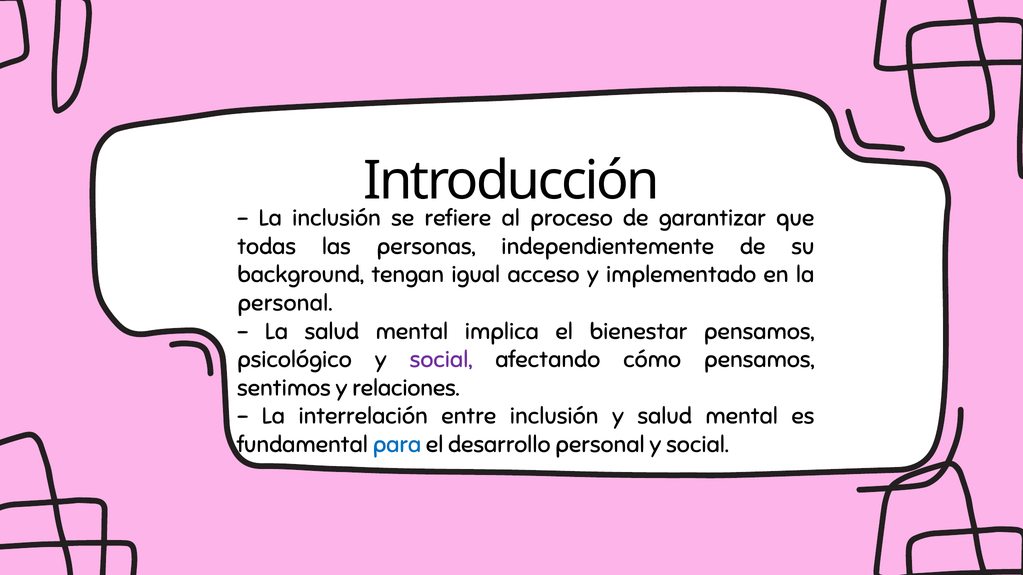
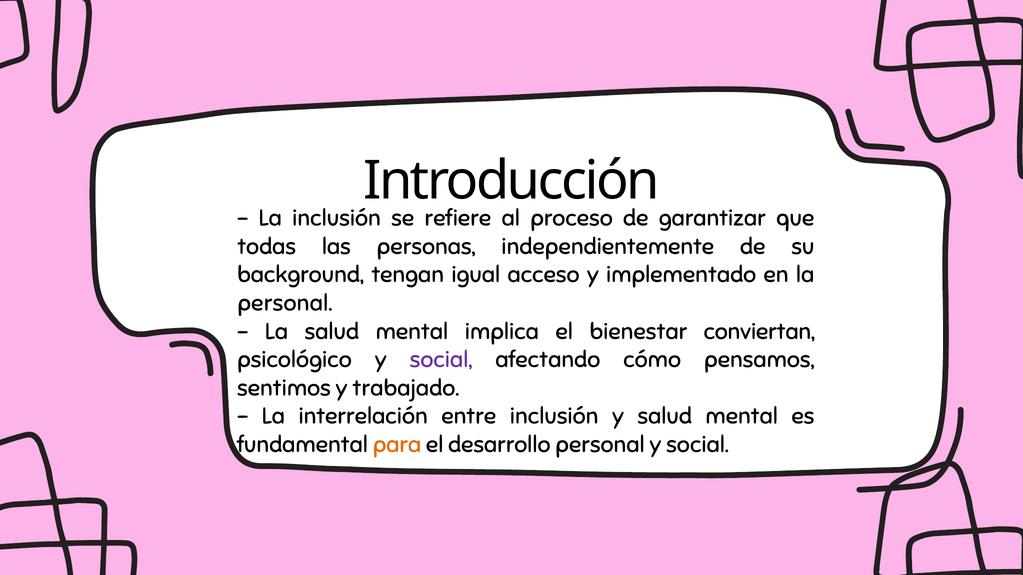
bienestar pensamos: pensamos -> conviertan (759, 332)
relaciones: relaciones -> trabajado (406, 388)
para colour: blue -> orange (397, 445)
